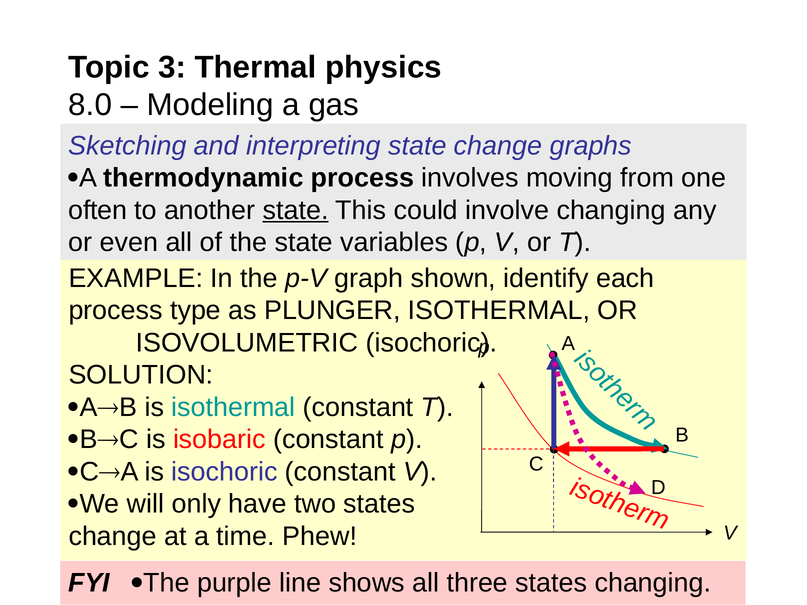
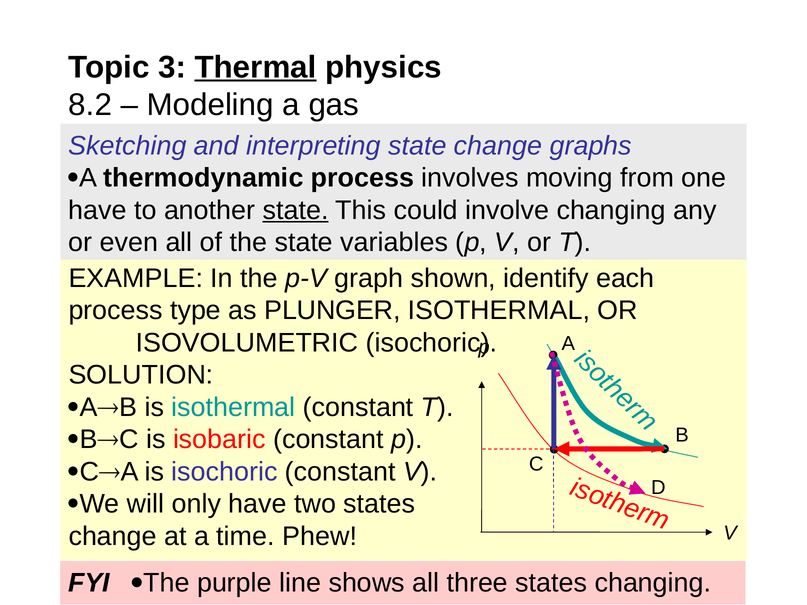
Thermal underline: none -> present (256, 67)
8.0: 8.0 -> 8.2 (90, 105)
often: often -> have (98, 210)
